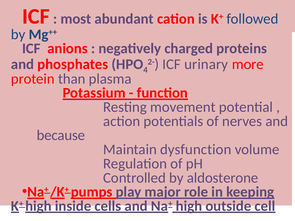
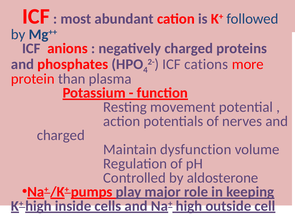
urinary: urinary -> cations (206, 64)
because: because -> charged (61, 135)
